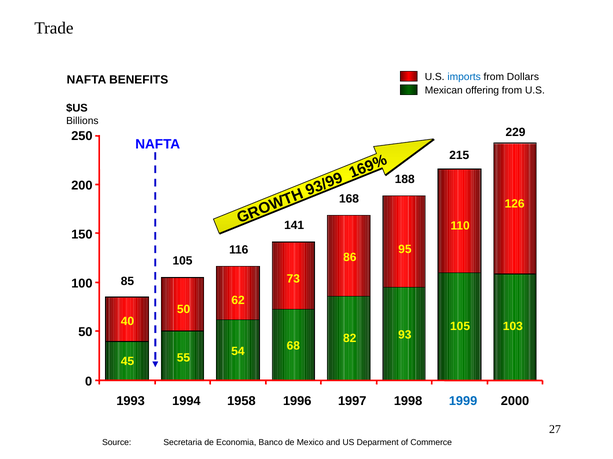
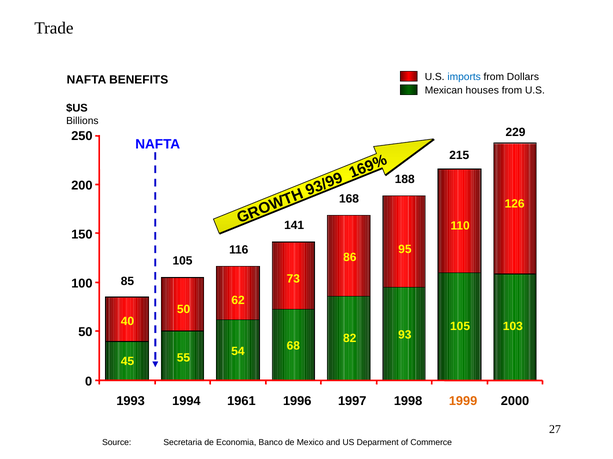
offering: offering -> houses (482, 91)
1958: 1958 -> 1961 (241, 402)
1999 colour: blue -> orange (463, 402)
